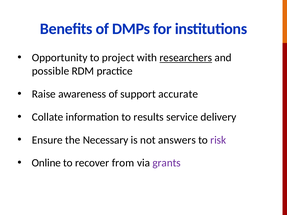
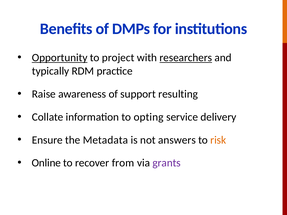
Opportunity underline: none -> present (60, 58)
possible: possible -> typically (51, 71)
accurate: accurate -> resulting (178, 94)
results: results -> opting (149, 117)
Necessary: Necessary -> Metadata (105, 140)
risk colour: purple -> orange (218, 140)
